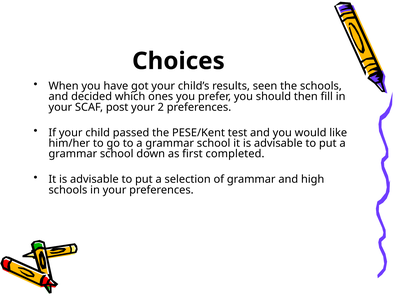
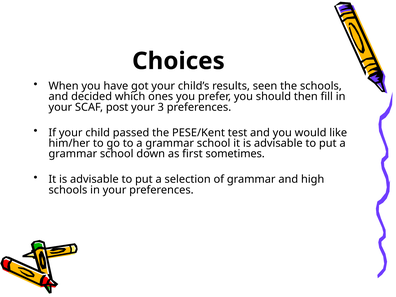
2: 2 -> 3 (161, 107)
completed: completed -> sometimes (235, 154)
